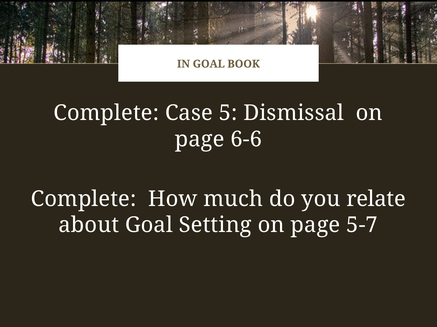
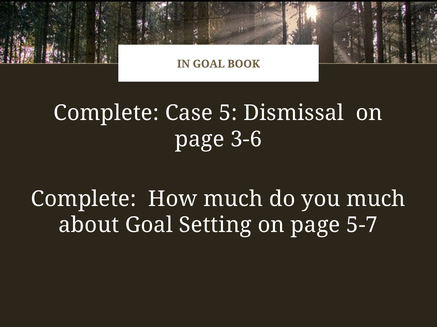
6-6: 6-6 -> 3-6 (246, 140)
you relate: relate -> much (376, 199)
